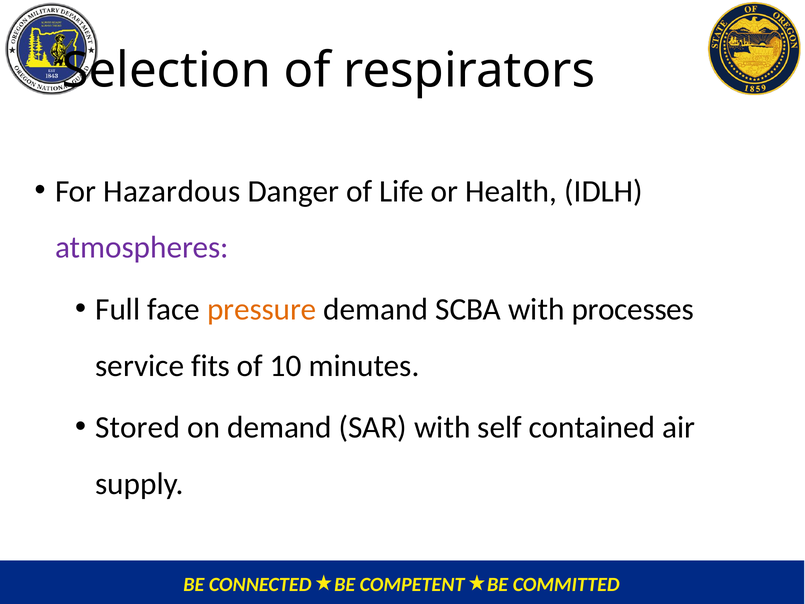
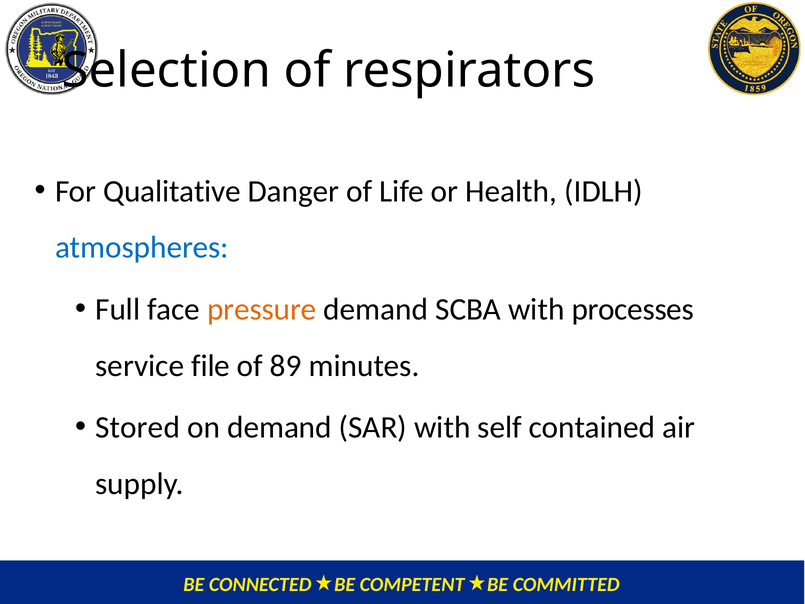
Hazardous: Hazardous -> Qualitative (172, 191)
atmospheres colour: purple -> blue (142, 247)
fits: fits -> file (211, 366)
10: 10 -> 89 (286, 366)
